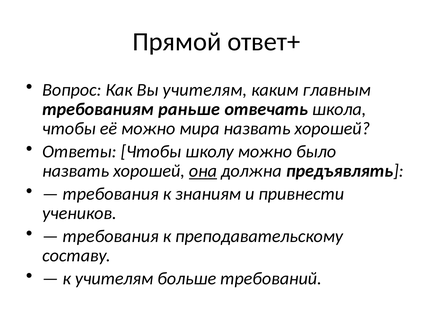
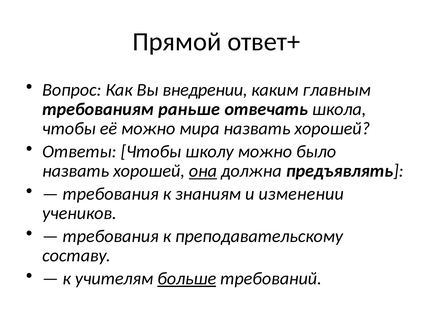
Вы учителям: учителям -> внедрении (205, 90)
привнести: привнести -> изменении (301, 194)
больше underline: none -> present (187, 279)
